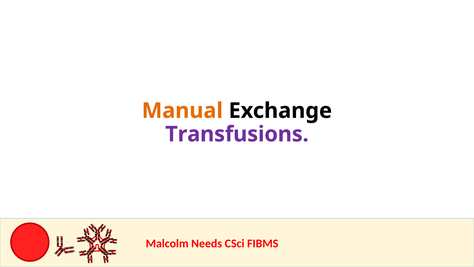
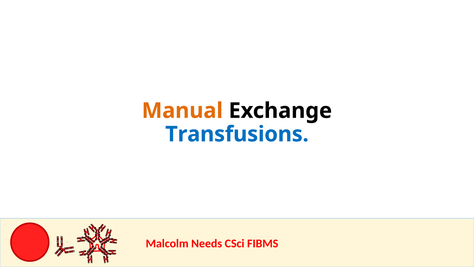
Transfusions colour: purple -> blue (237, 134)
